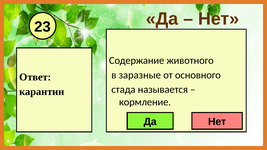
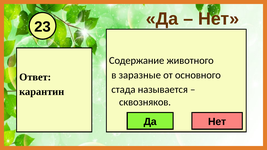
кормление: кормление -> сквозняков (145, 102)
